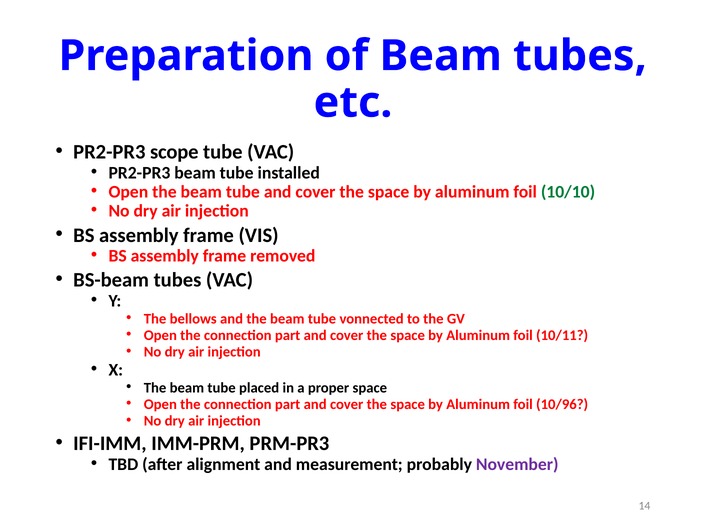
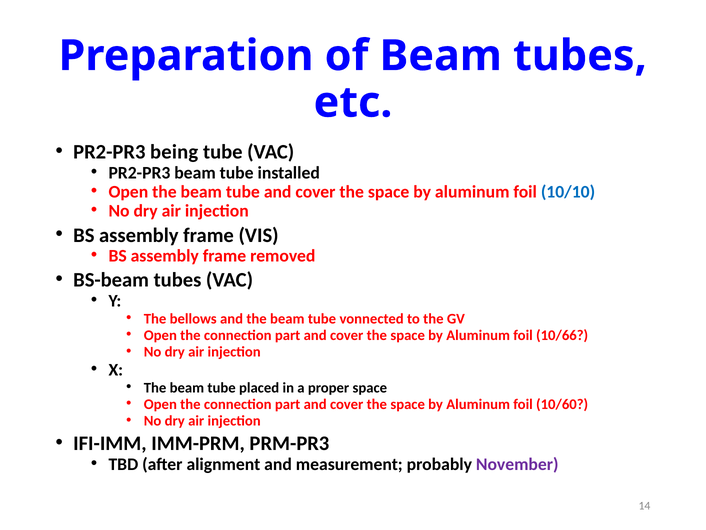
scope: scope -> being (174, 152)
10/10 colour: green -> blue (568, 192)
10/11: 10/11 -> 10/66 (562, 335)
10/96: 10/96 -> 10/60 (562, 404)
